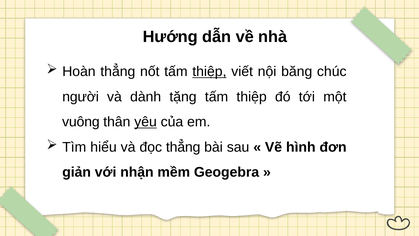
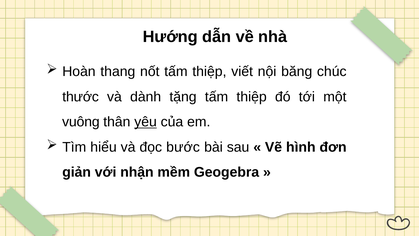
Hoàn thẳng: thẳng -> thang (118, 72)
thiệp underline: present -> none (209, 72)
người: người -> thước (81, 97)
đọc thẳng: thẳng -> bước (183, 147)
